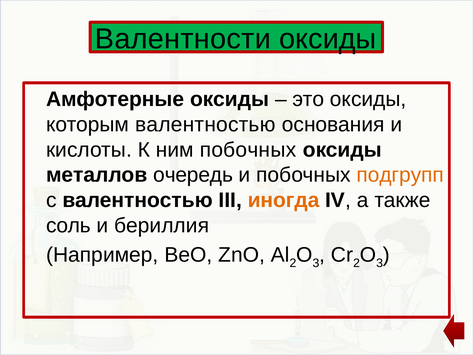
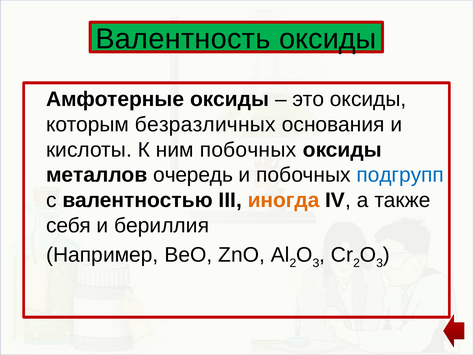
Валентности: Валентности -> Валентность (183, 39)
которым валентностью: валентностью -> безразличных (205, 124)
подгрупп colour: orange -> blue (400, 175)
соль: соль -> себя (69, 225)
